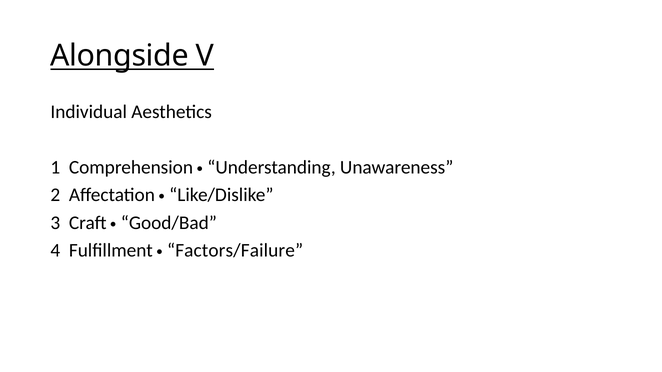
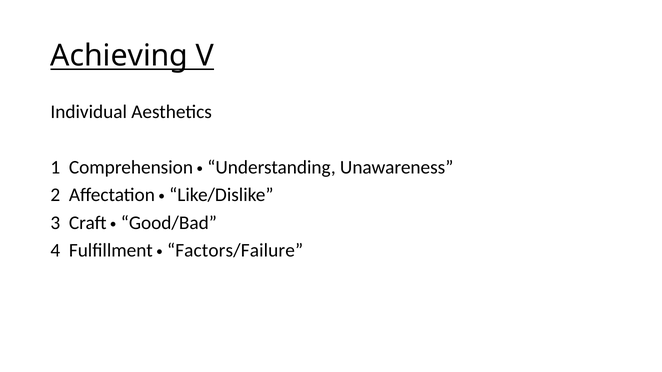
Alongside: Alongside -> Achieving (119, 56)
